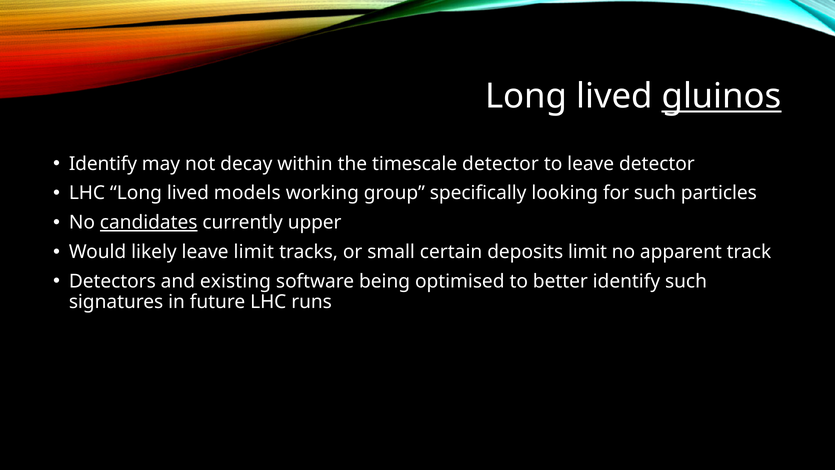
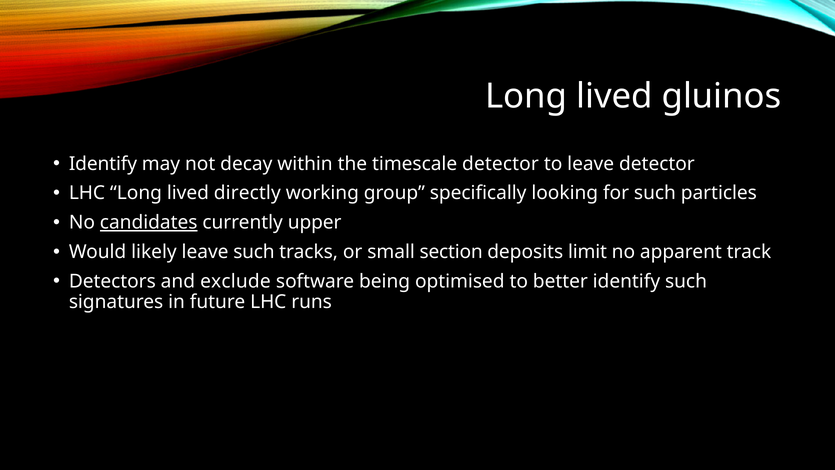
gluinos underline: present -> none (722, 96)
models: models -> directly (247, 193)
leave limit: limit -> such (254, 252)
certain: certain -> section (451, 252)
existing: existing -> exclude (235, 281)
